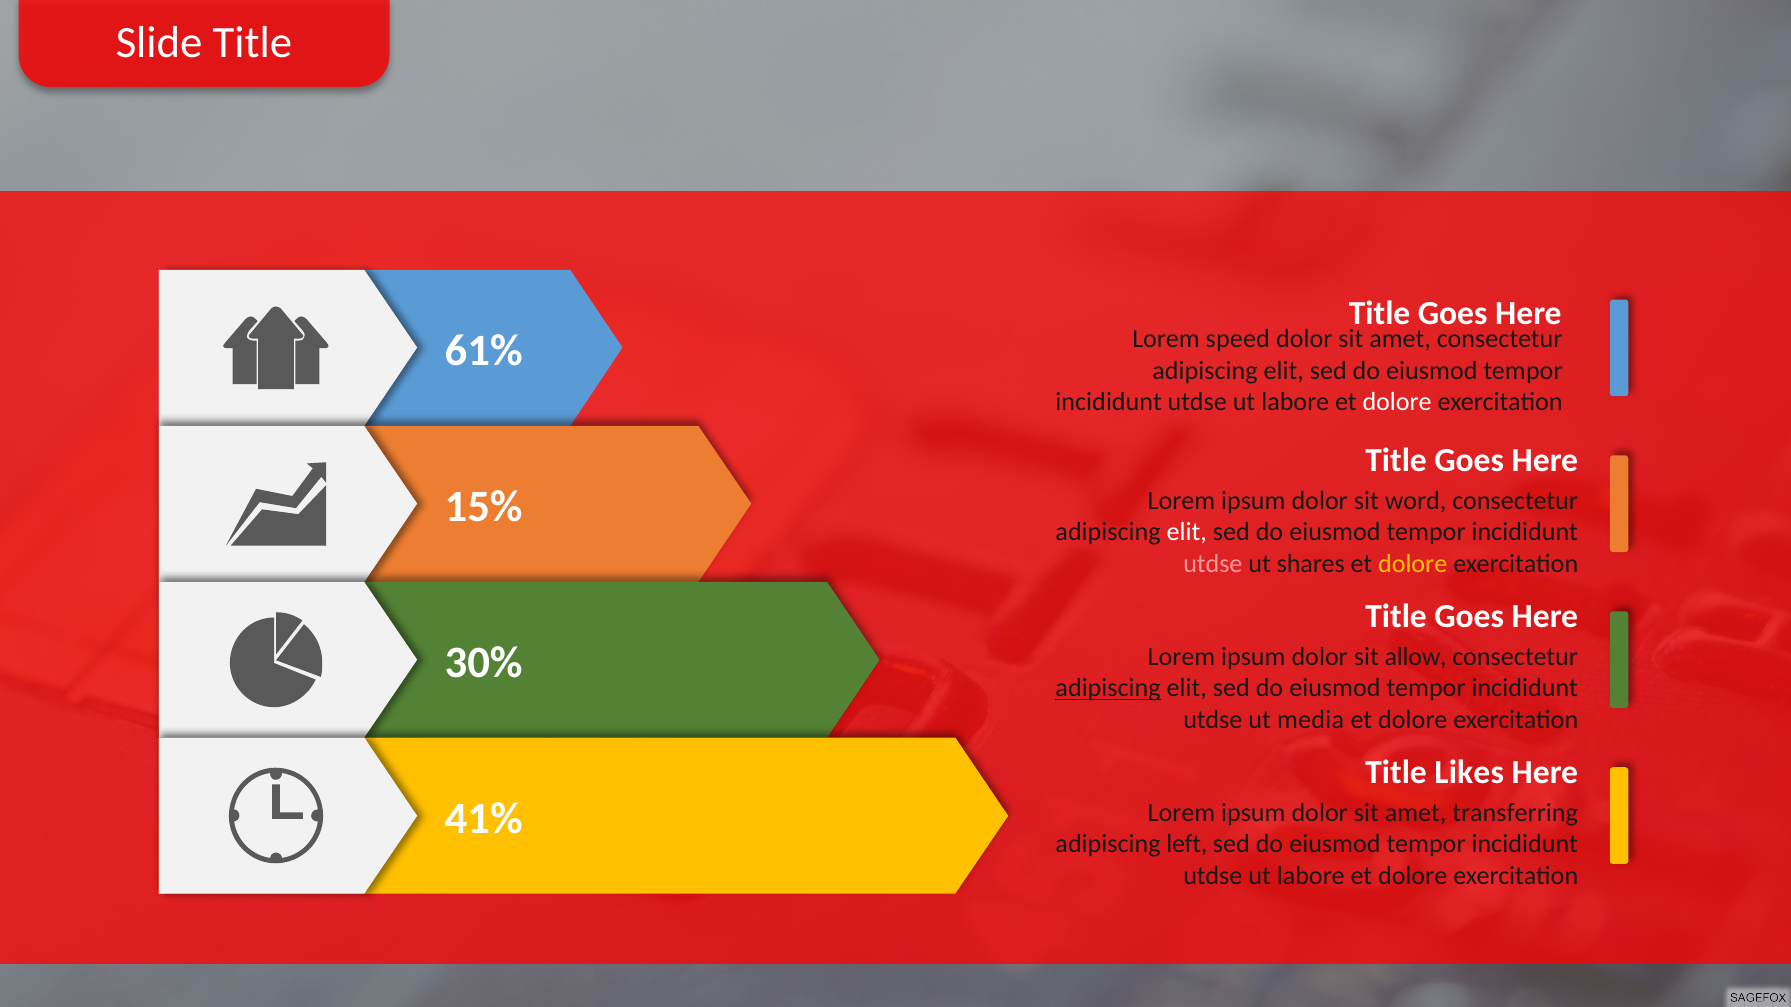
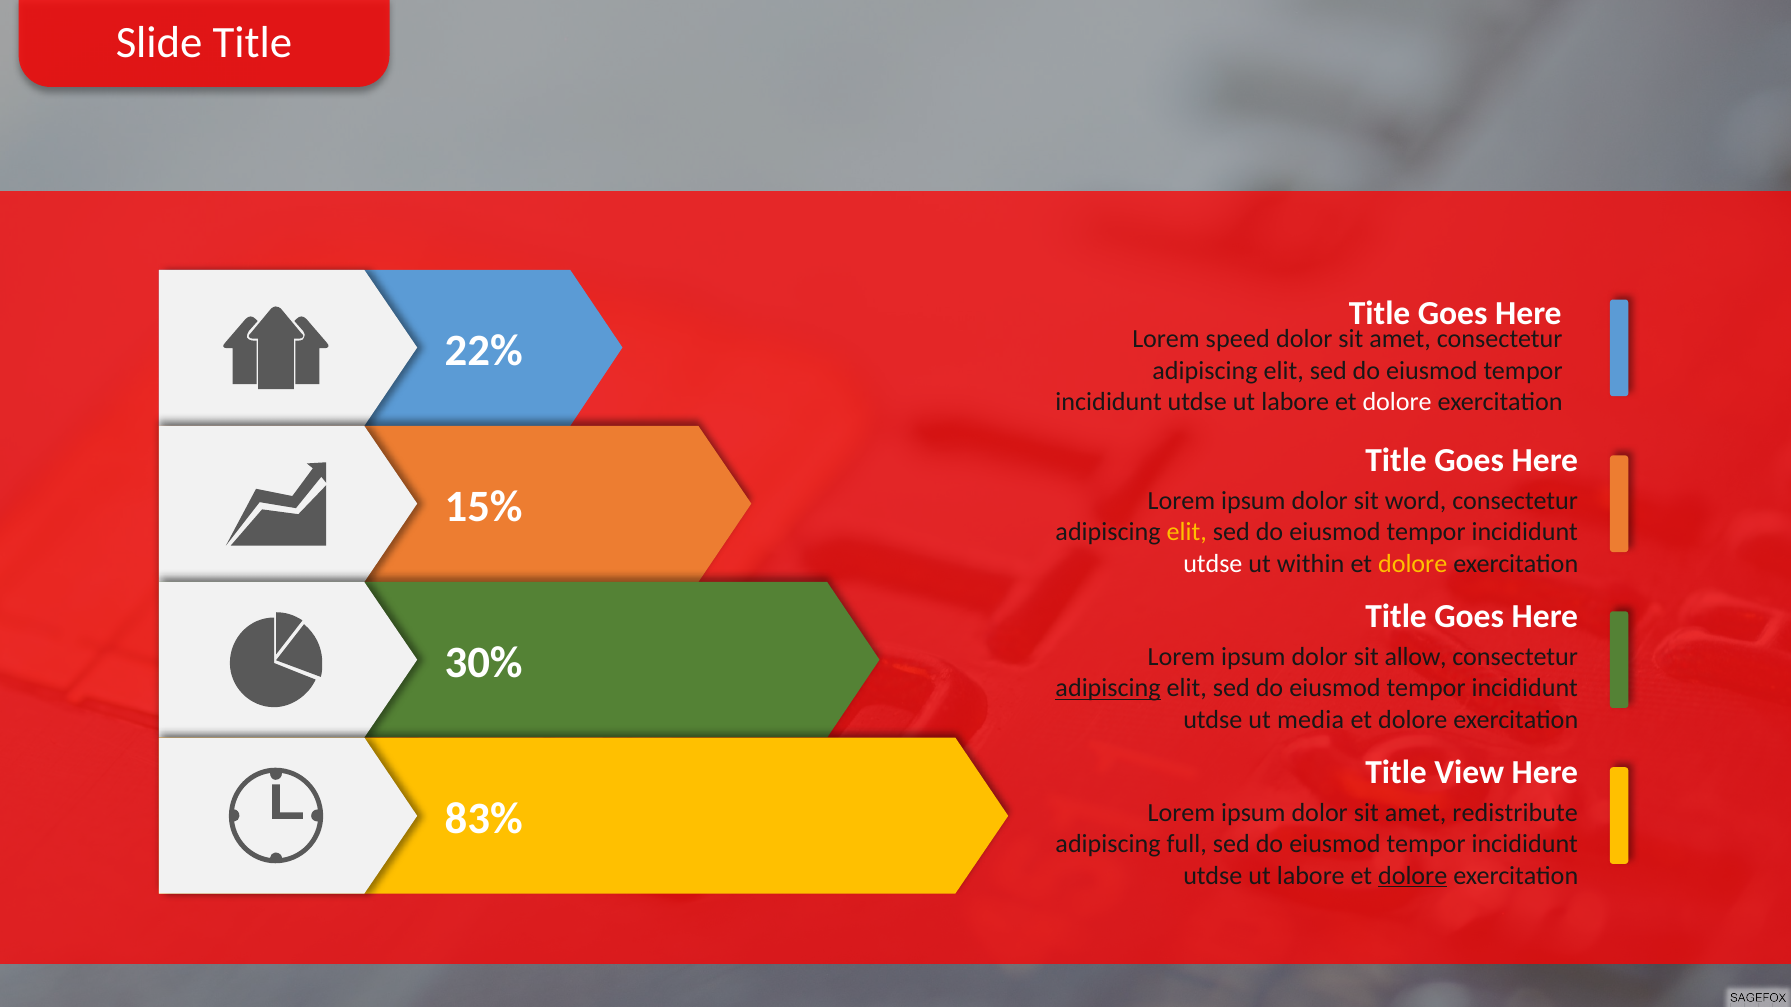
61%: 61% -> 22% (484, 351)
elit colour: white -> yellow (1187, 533)
utdse colour: pink -> white (1213, 564)
shares: shares -> within (1311, 564)
Likes: Likes -> View (1469, 773)
41%: 41% -> 83% (484, 819)
transferring: transferring -> redistribute (1515, 813)
left: left -> full (1187, 844)
dolore underline: none -> present (1413, 876)
